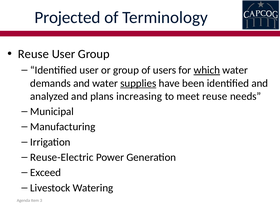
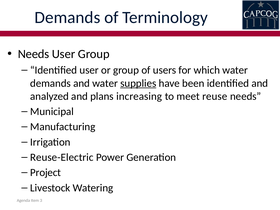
Projected: Projected -> Demands (67, 18)
Reuse: Reuse -> Needs (34, 54)
which underline: present -> none (207, 70)
Exceed: Exceed -> Project (46, 173)
